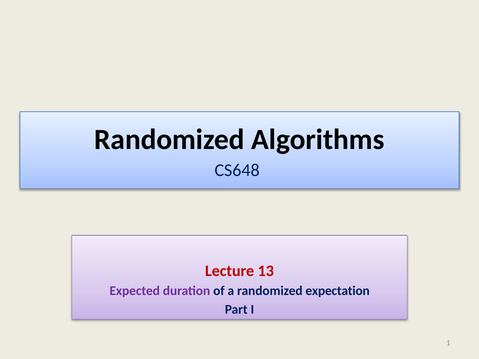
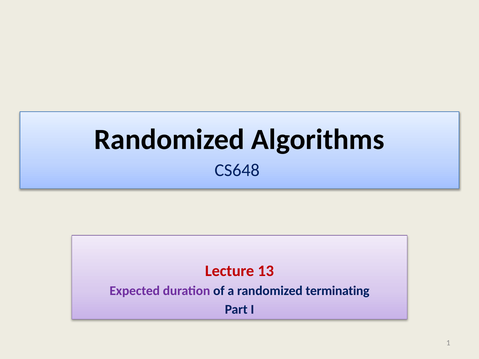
expectation: expectation -> terminating (338, 291)
